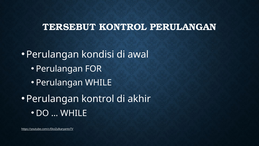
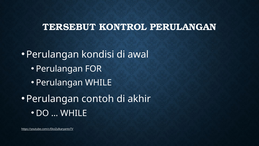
Perulangan kontrol: kontrol -> contoh (98, 99)
